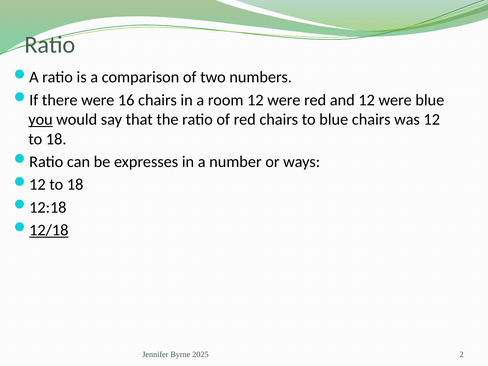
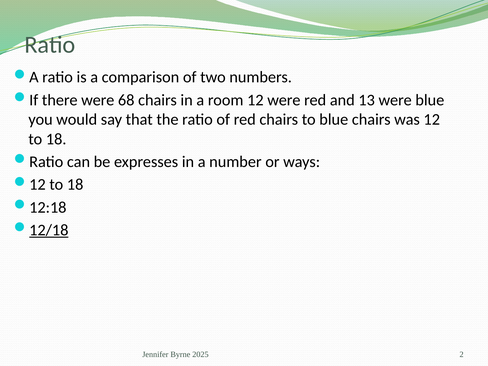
16: 16 -> 68 (126, 100)
and 12: 12 -> 13 (367, 100)
you underline: present -> none (41, 119)
